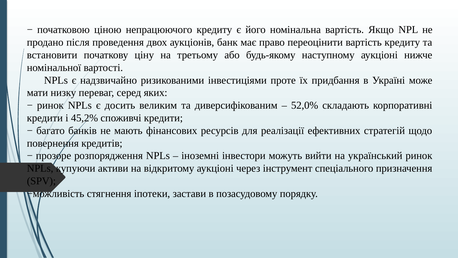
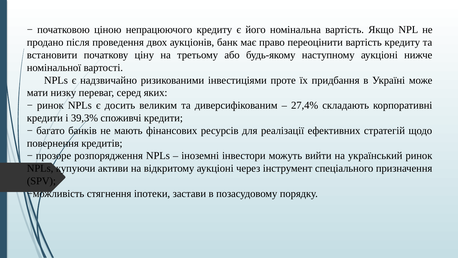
52,0%: 52,0% -> 27,4% (305, 105)
45,2%: 45,2% -> 39,3% (84, 118)
